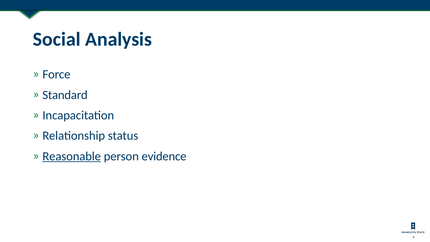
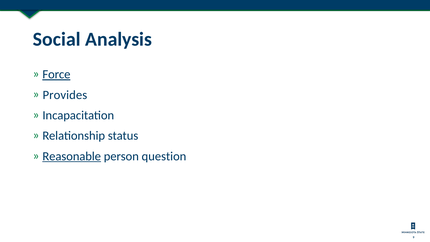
Force underline: none -> present (56, 74)
Standard: Standard -> Provides (65, 95)
evidence: evidence -> question (164, 156)
